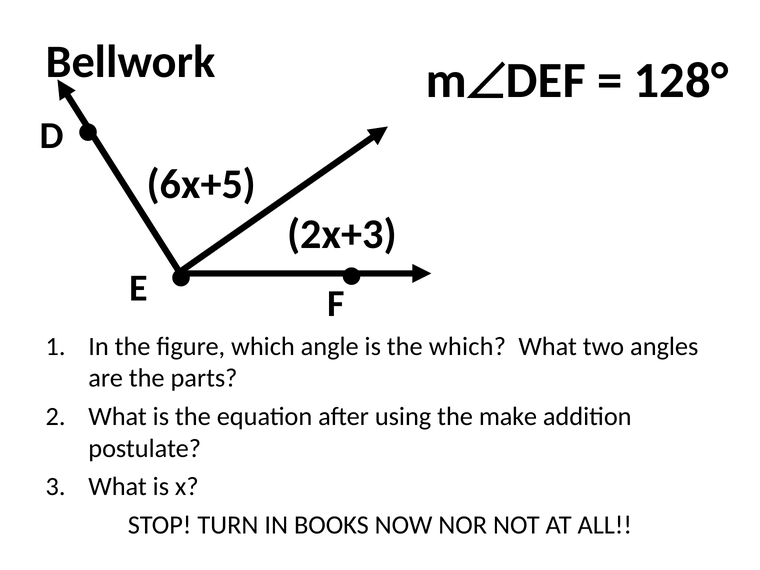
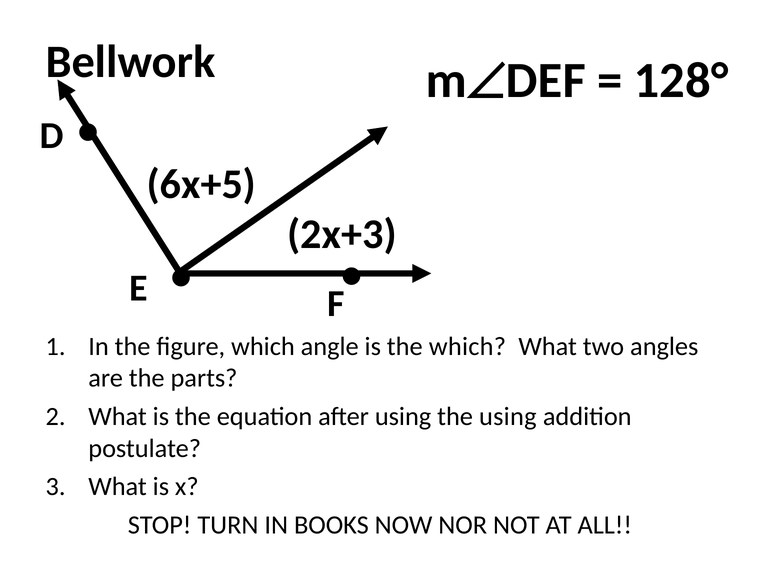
the make: make -> using (508, 417)
